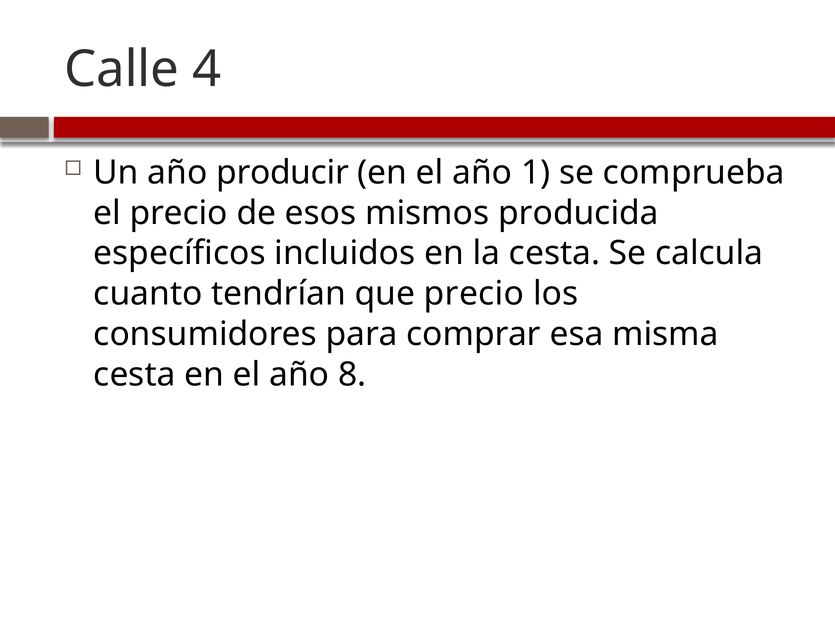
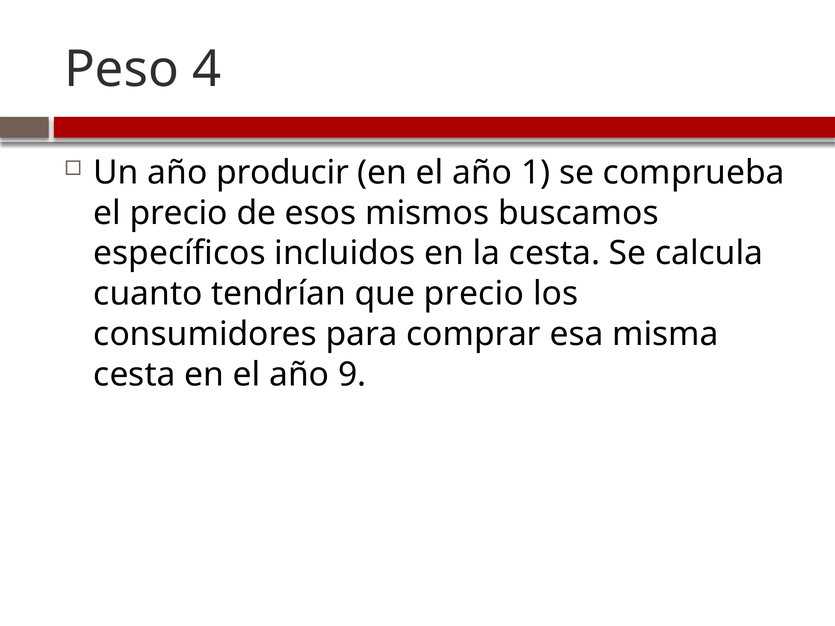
Calle: Calle -> Peso (122, 70)
producida: producida -> buscamos (578, 213)
8: 8 -> 9 (352, 375)
